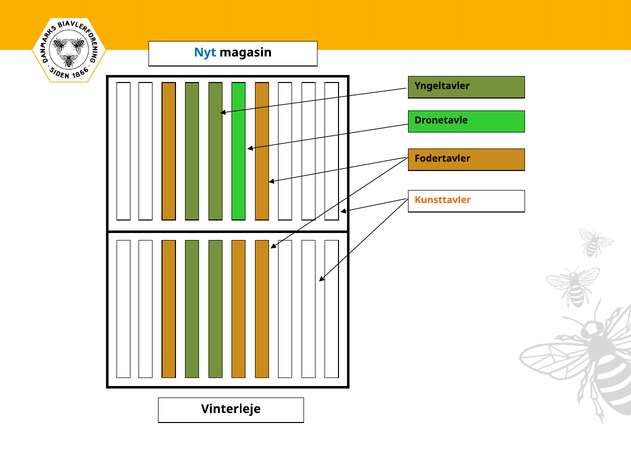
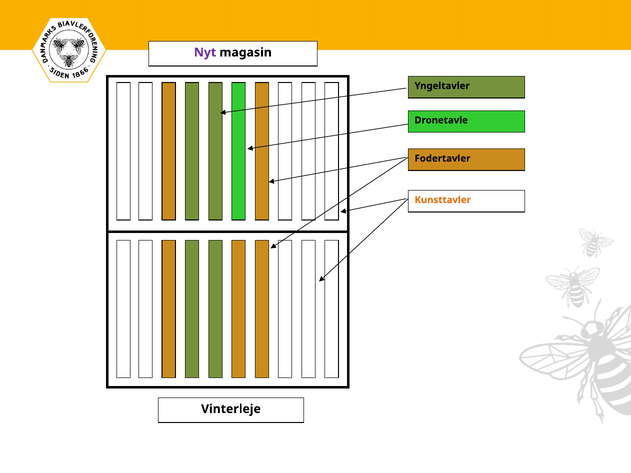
Nyt colour: blue -> purple (205, 52)
